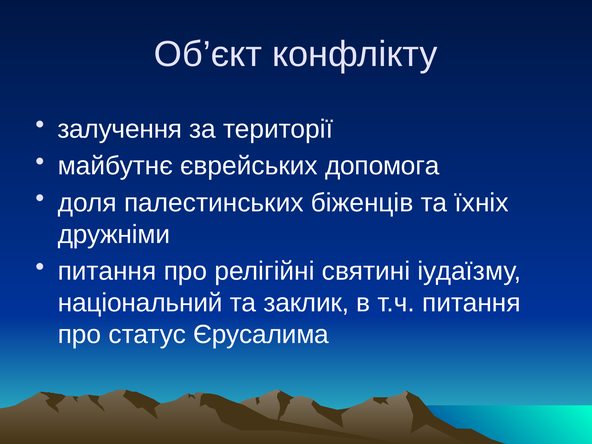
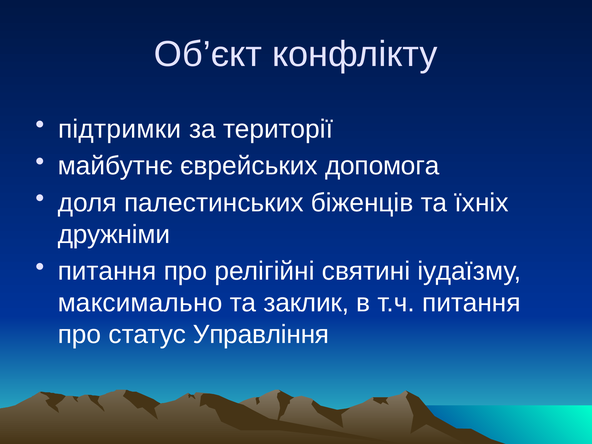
залучення: залучення -> підтримки (120, 129)
національний: національний -> максимально (140, 303)
Єрусалима: Єрусалима -> Управління (261, 334)
